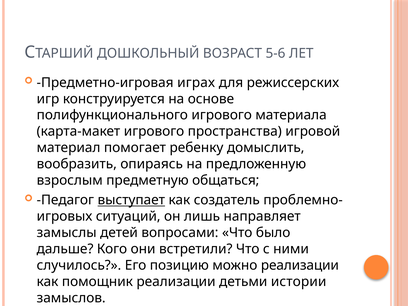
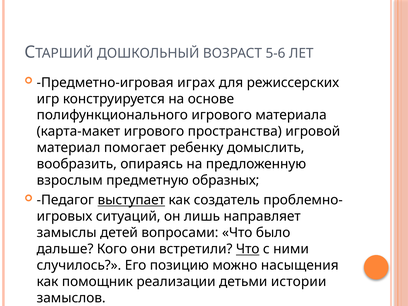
общаться: общаться -> образных (226, 180)
Что underline: none -> present (248, 249)
можно реализации: реализации -> насыщения (300, 265)
